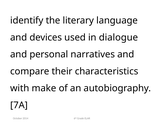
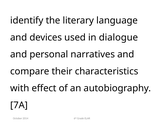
make: make -> effect (44, 88)
